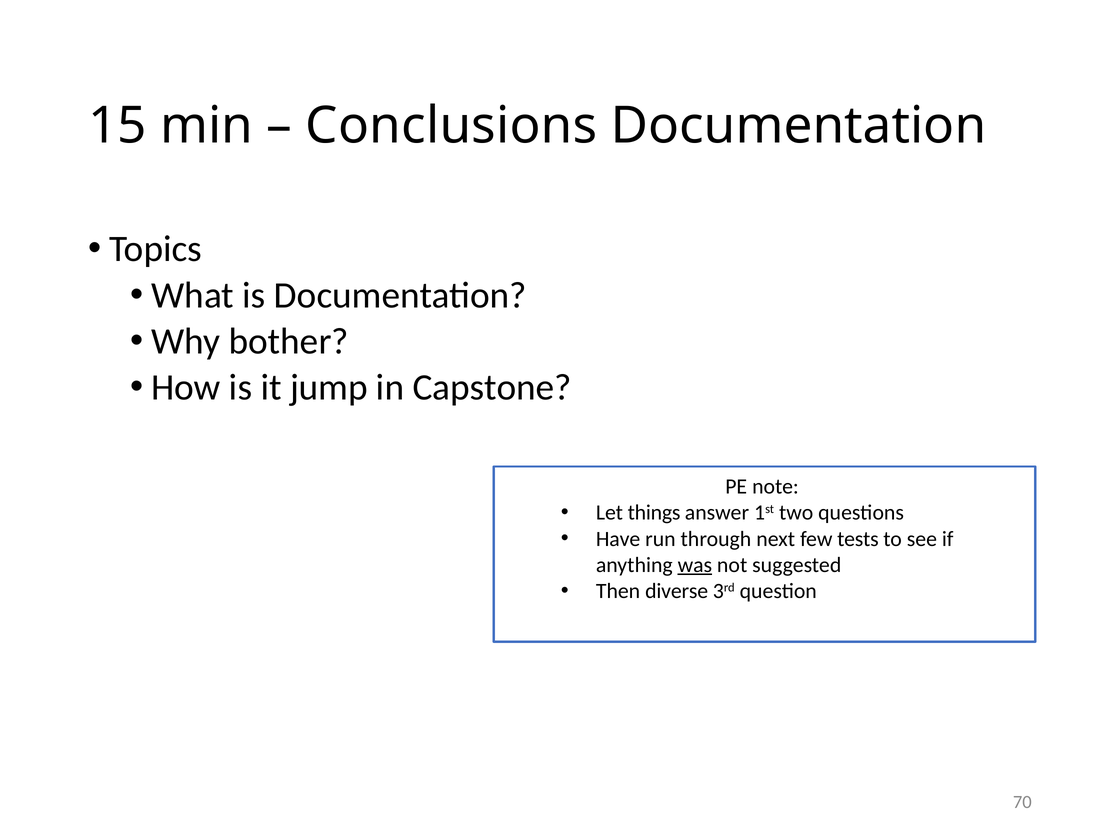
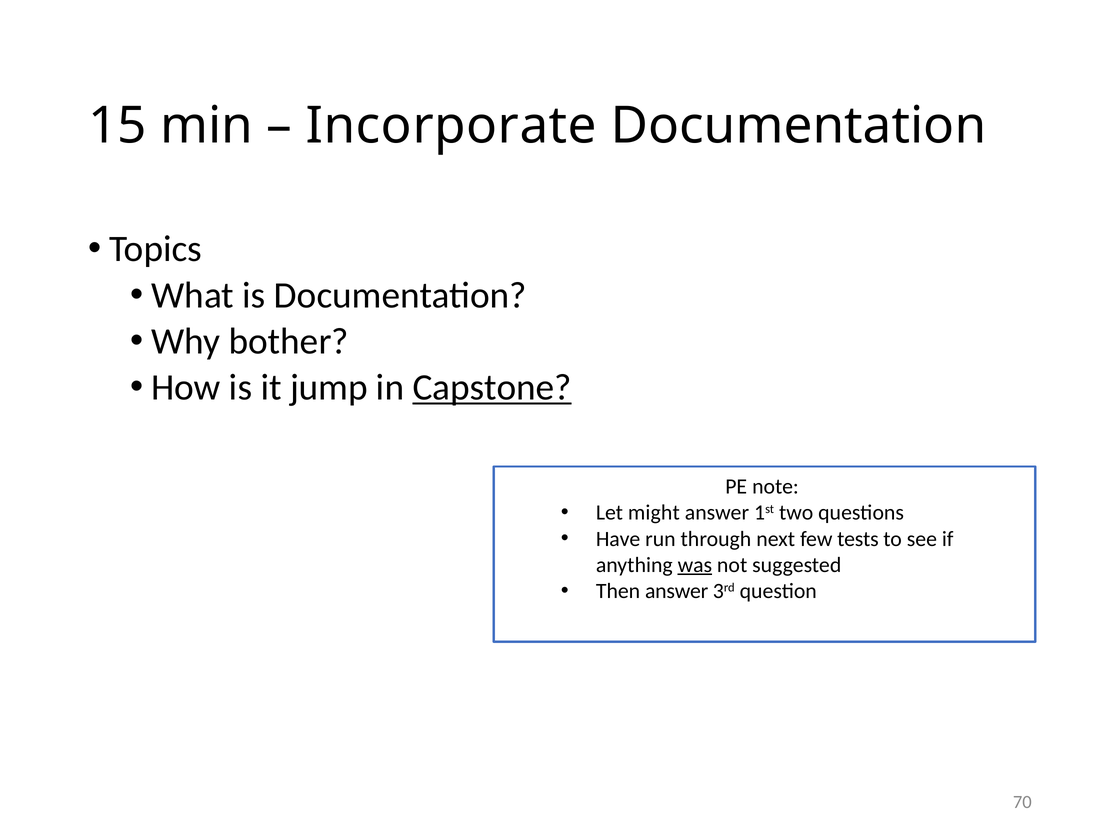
Conclusions: Conclusions -> Incorporate (451, 126)
Capstone underline: none -> present (492, 388)
things: things -> might (654, 513)
Then diverse: diverse -> answer (677, 591)
